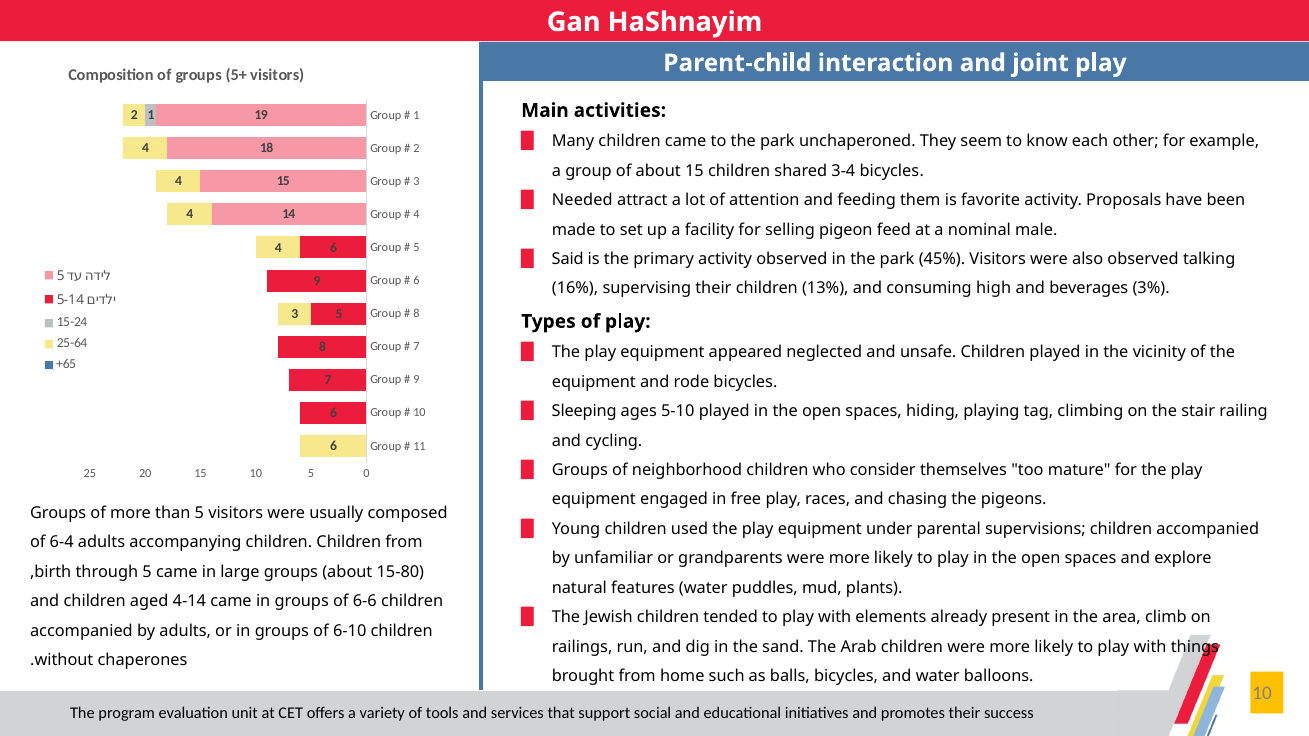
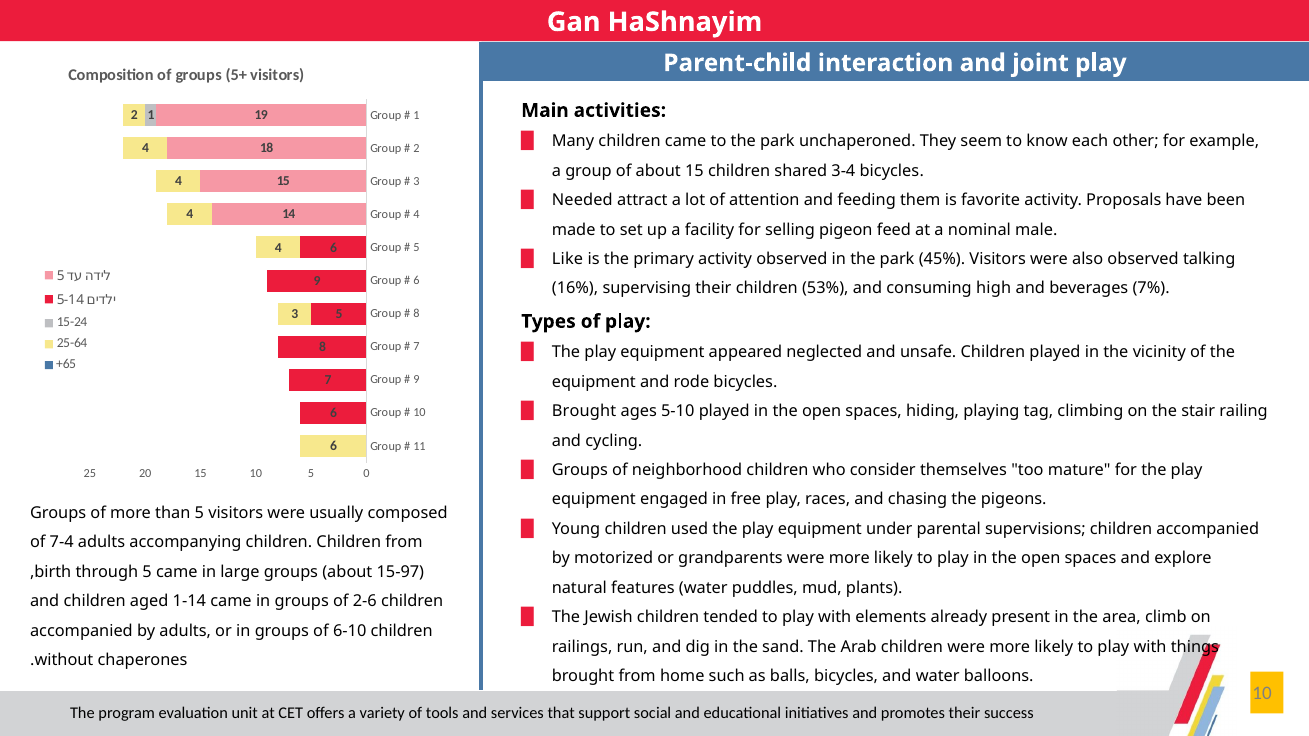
Said: Said -> Like (568, 259)
13%: 13% -> 53% (825, 289)
3%: 3% -> 7% (1151, 289)
Sleeping: Sleeping -> Brought (584, 411)
6-4: 6-4 -> 7-4 (62, 543)
unfamiliar: unfamiliar -> motorized (614, 559)
15-80: 15-80 -> 15-97 (400, 572)
4-14: 4-14 -> 1-14 (189, 602)
6-6: 6-6 -> 2-6 (365, 602)
